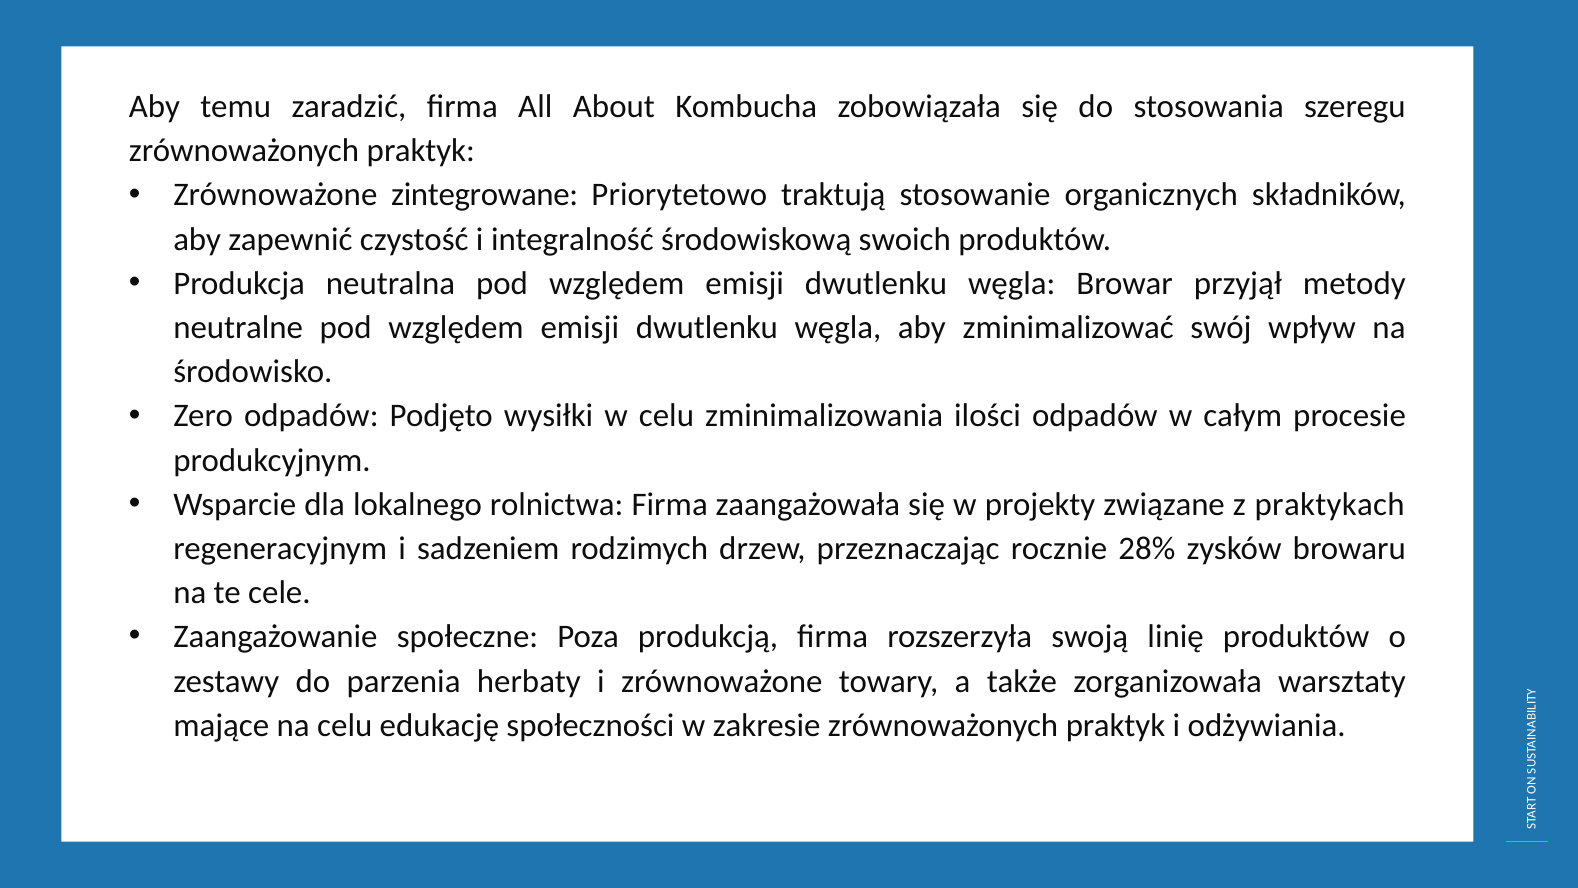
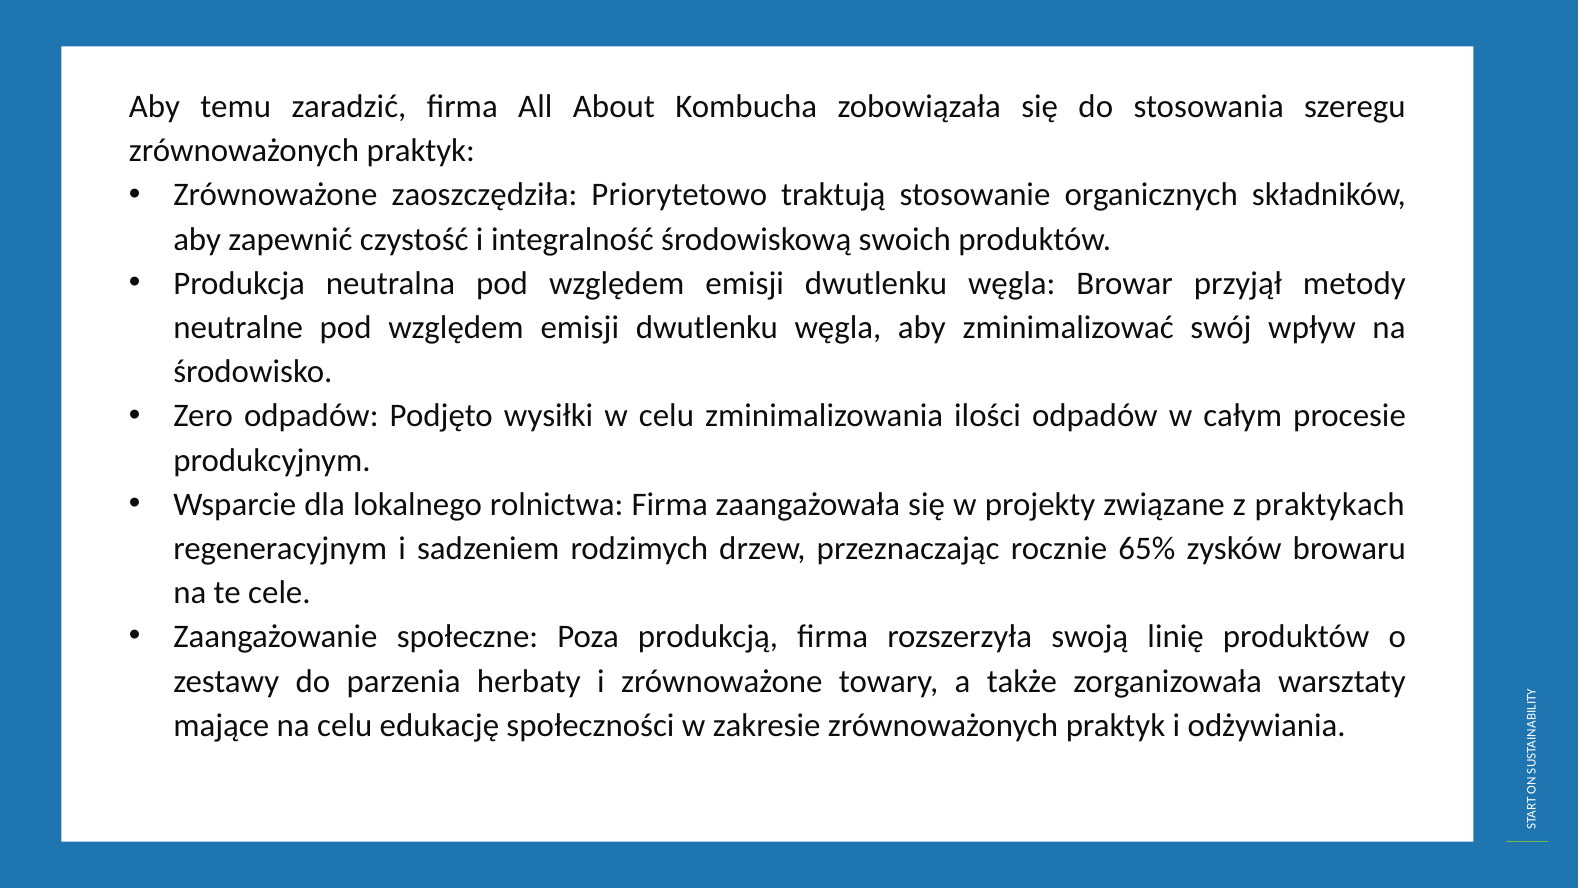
zintegrowane: zintegrowane -> zaoszczędziła (484, 195)
28%: 28% -> 65% (1147, 548)
